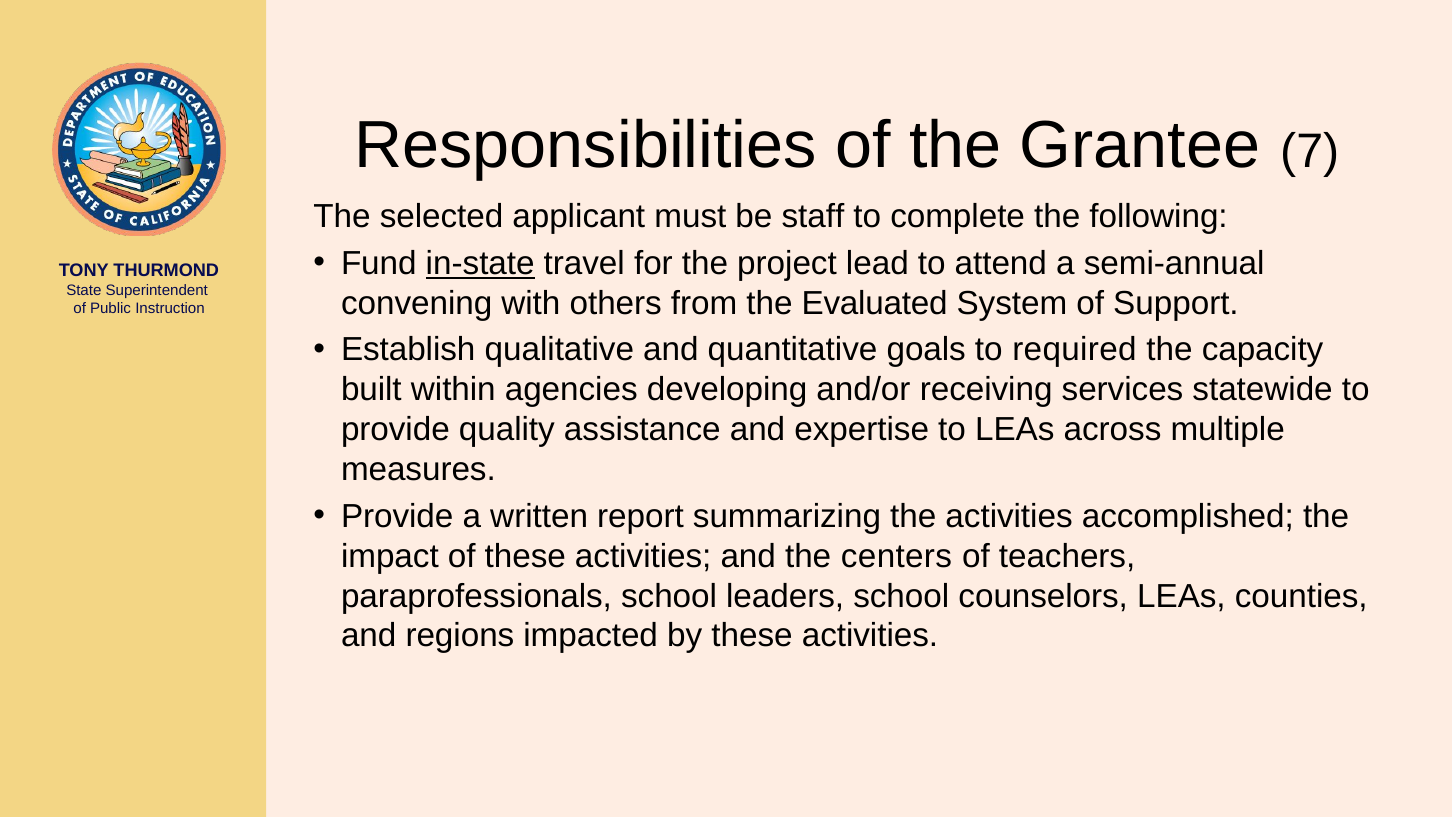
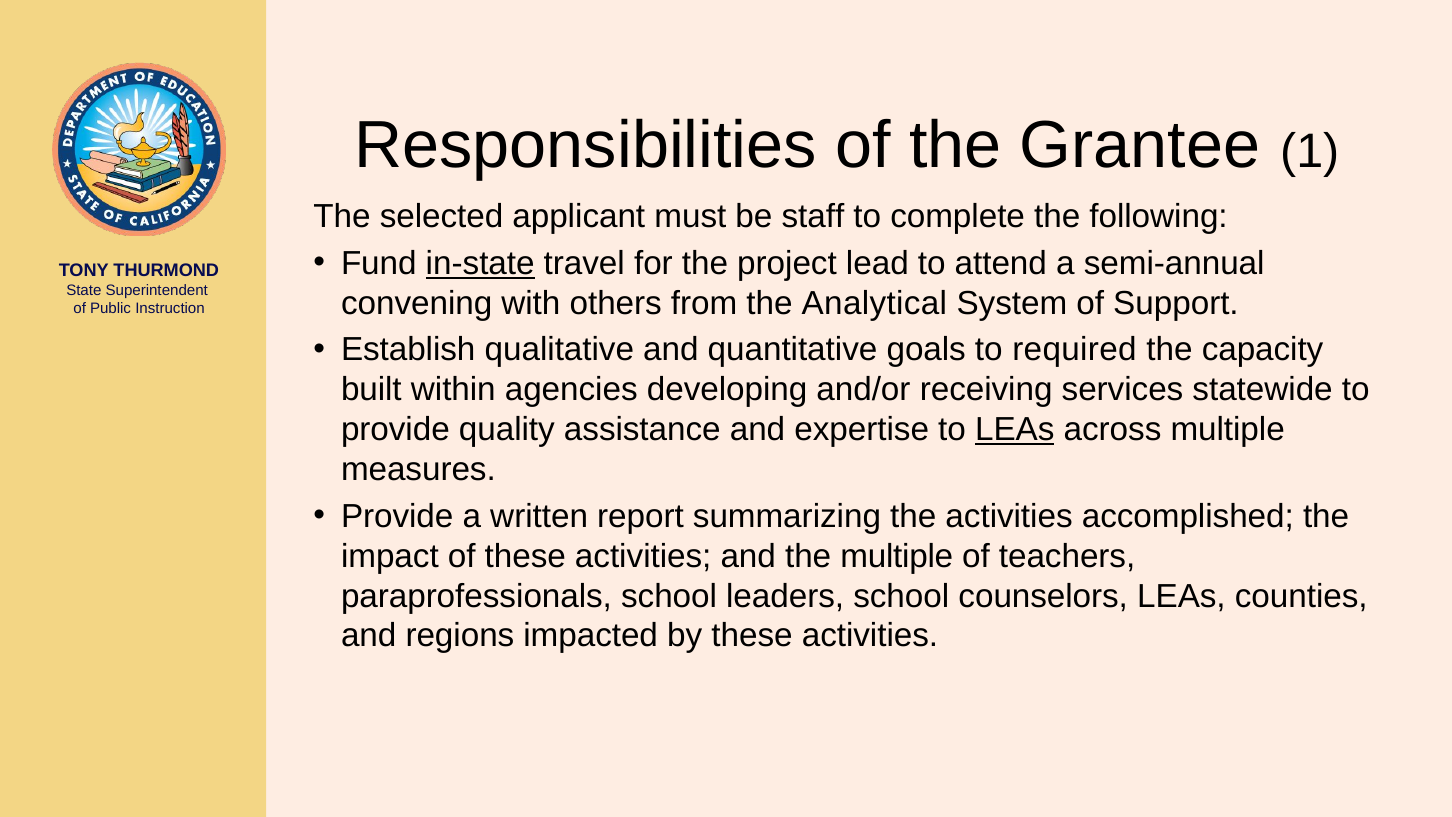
7: 7 -> 1 (1310, 151)
Evaluated: Evaluated -> Analytical (874, 303)
LEAs underline: none -> present (1015, 430)
the centers: centers -> multiple (897, 556)
